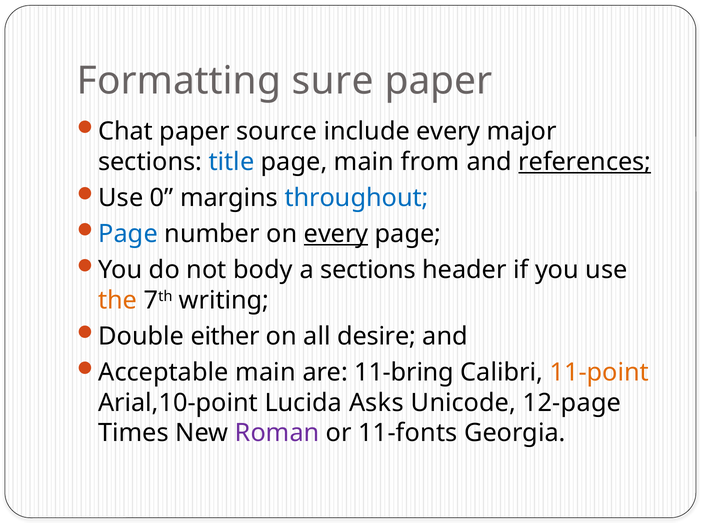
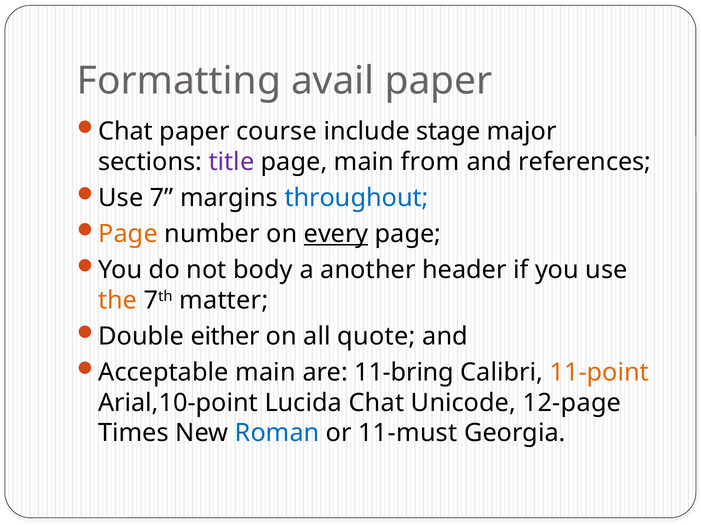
sure: sure -> avail (333, 81)
source: source -> course (276, 131)
include every: every -> stage (448, 131)
title colour: blue -> purple (231, 162)
references underline: present -> none (585, 162)
0: 0 -> 7 (162, 198)
Page colour: blue -> orange (128, 234)
a sections: sections -> another (368, 270)
writing: writing -> matter (224, 301)
desire: desire -> quote (376, 337)
Lucida Asks: Asks -> Chat (376, 403)
Roman colour: purple -> blue (277, 434)
11-fonts: 11-fonts -> 11-must (408, 434)
